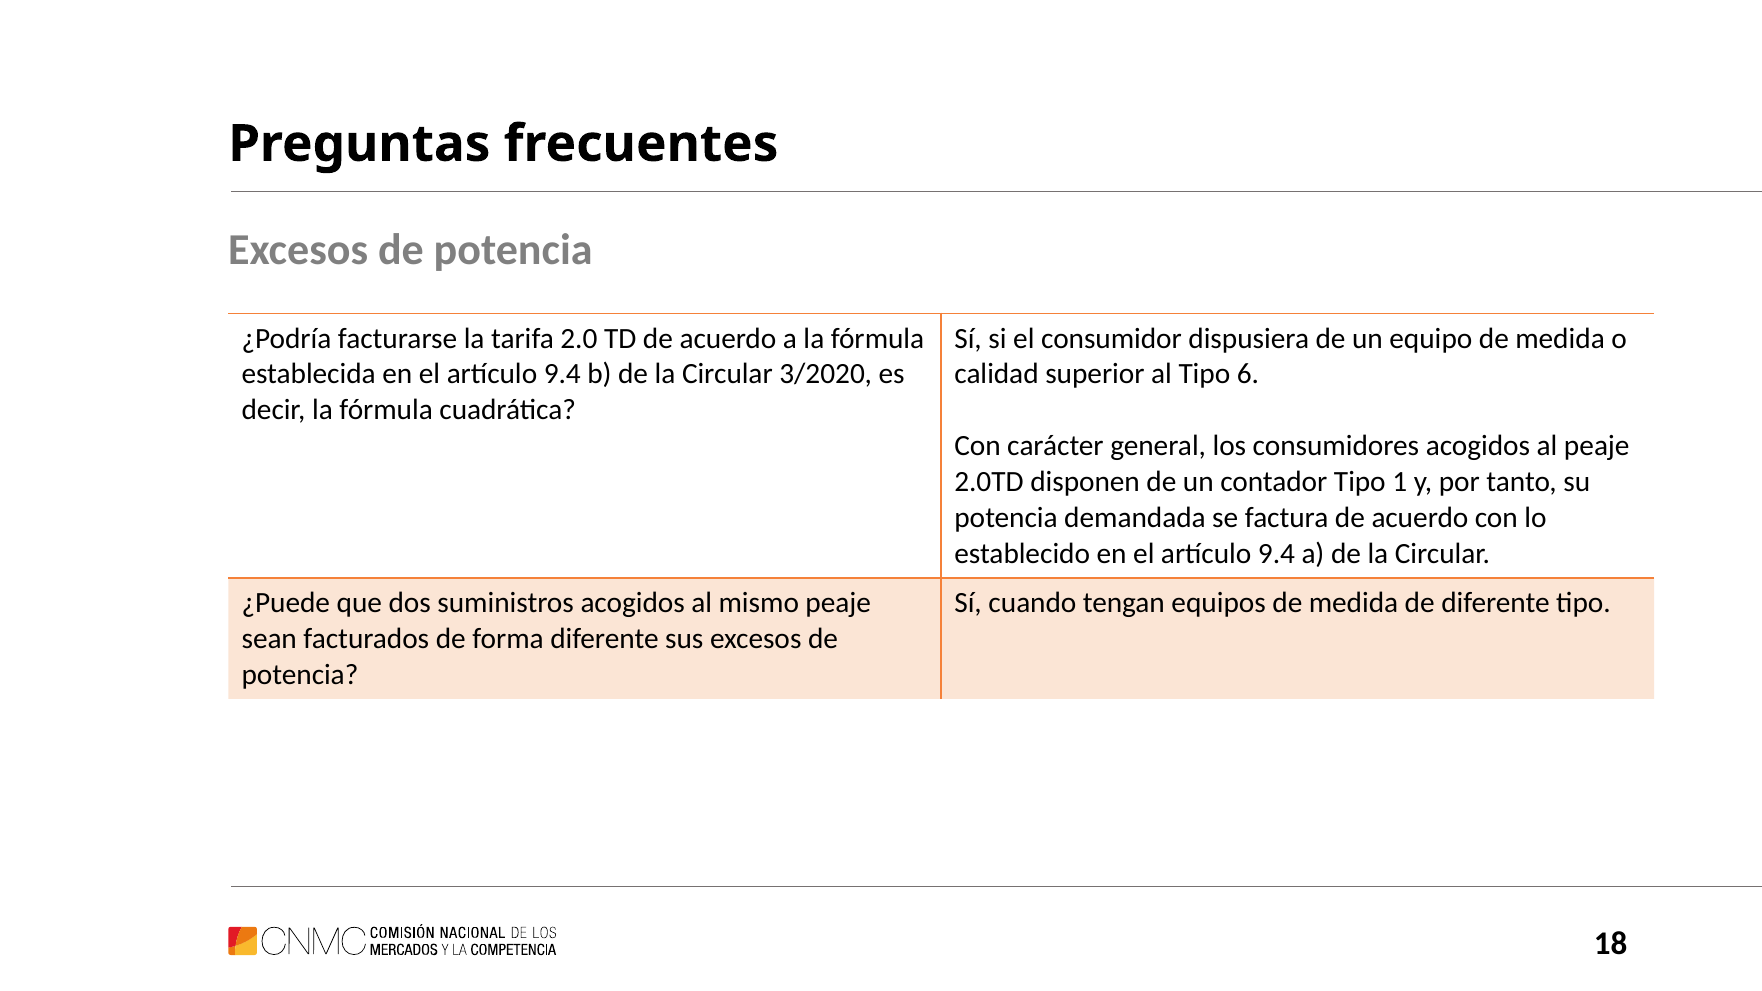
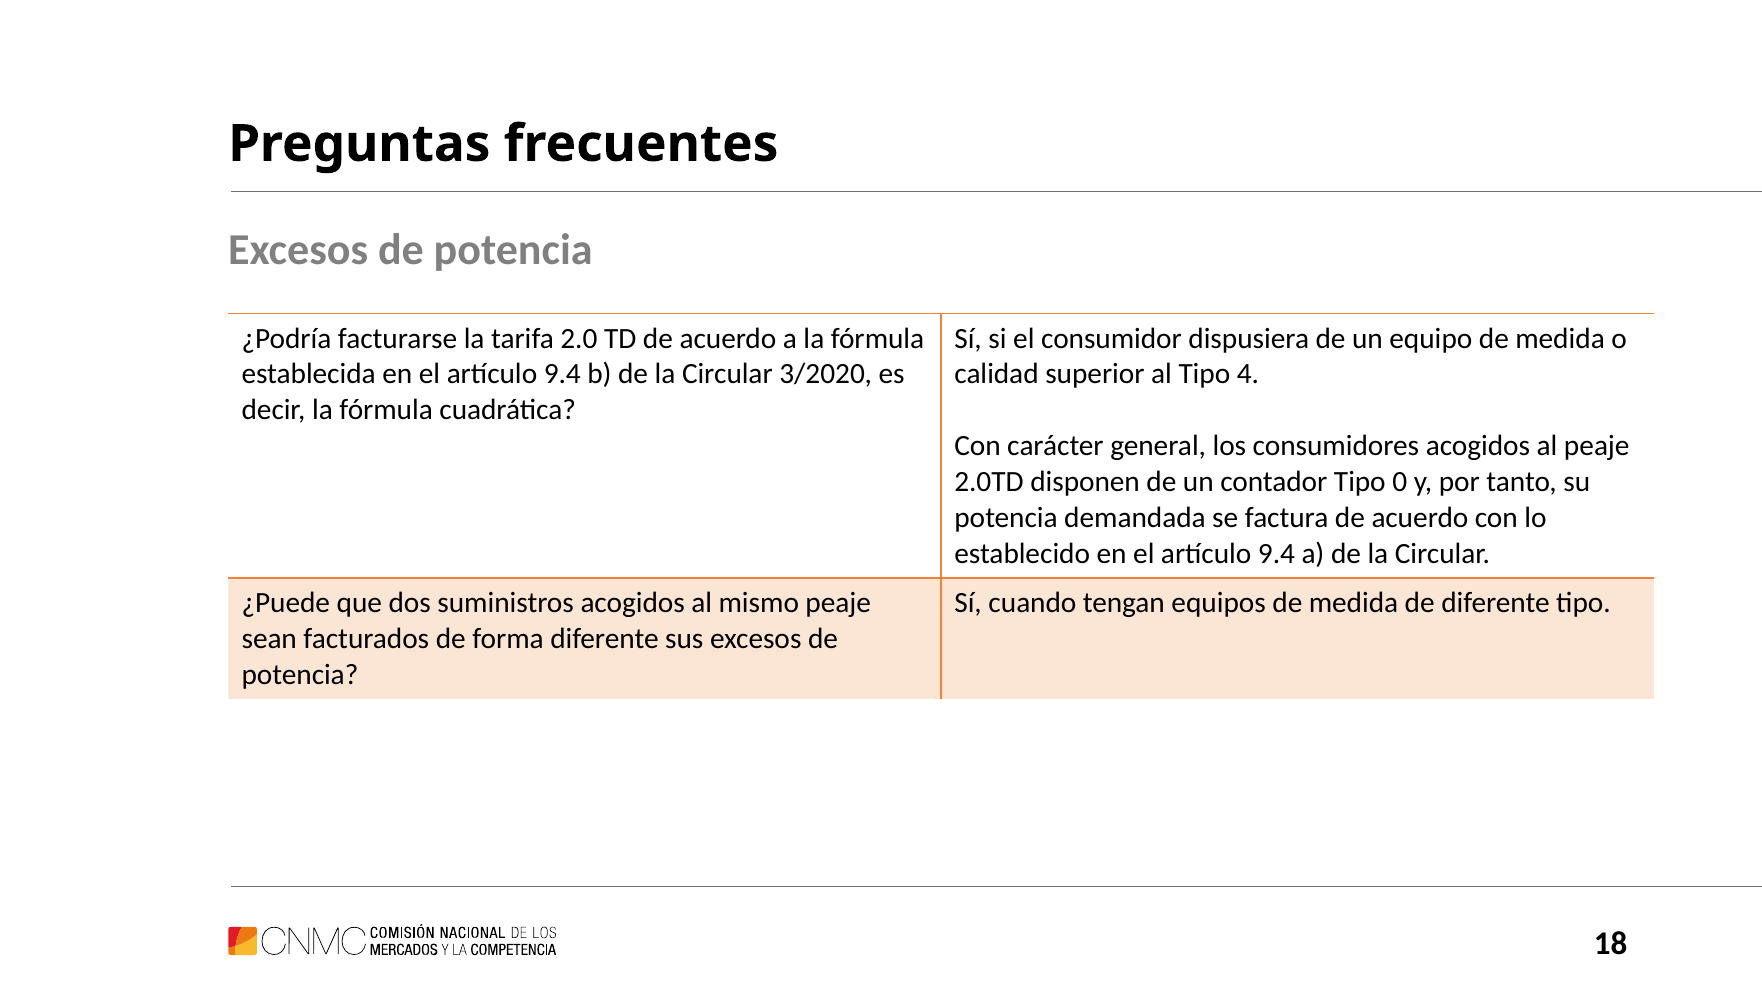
6: 6 -> 4 (1248, 374)
1: 1 -> 0 (1400, 482)
